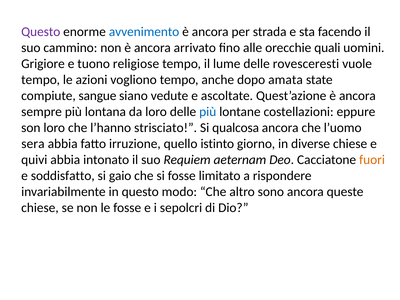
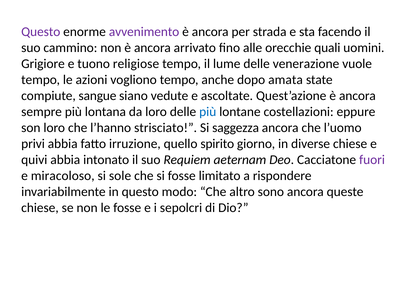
avvenimento colour: blue -> purple (144, 32)
rovesceresti: rovesceresti -> venerazione (306, 64)
qualcosa: qualcosa -> saggezza (236, 128)
sera: sera -> privi (33, 144)
istinto: istinto -> spirito (217, 144)
fuori colour: orange -> purple (372, 160)
soddisfatto: soddisfatto -> miracoloso (63, 176)
gaio: gaio -> sole (120, 176)
